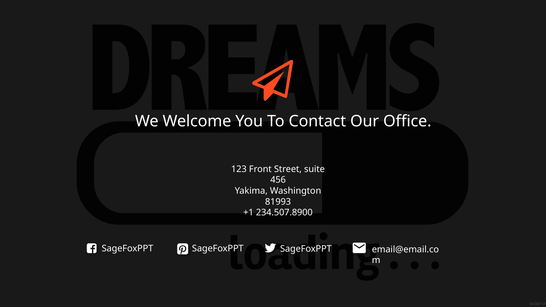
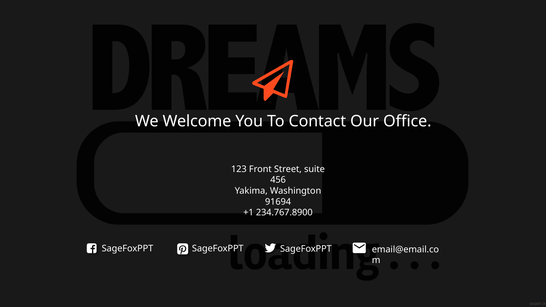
81993: 81993 -> 91694 (278, 202)
234.507.8900: 234.507.8900 -> 234.767.8900 (284, 213)
